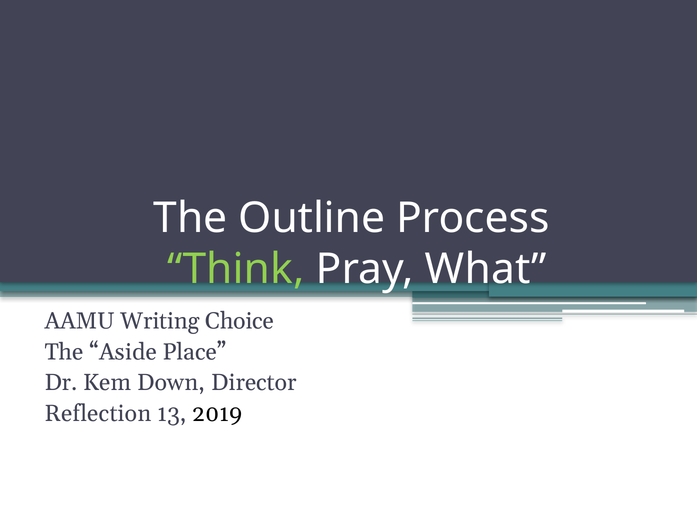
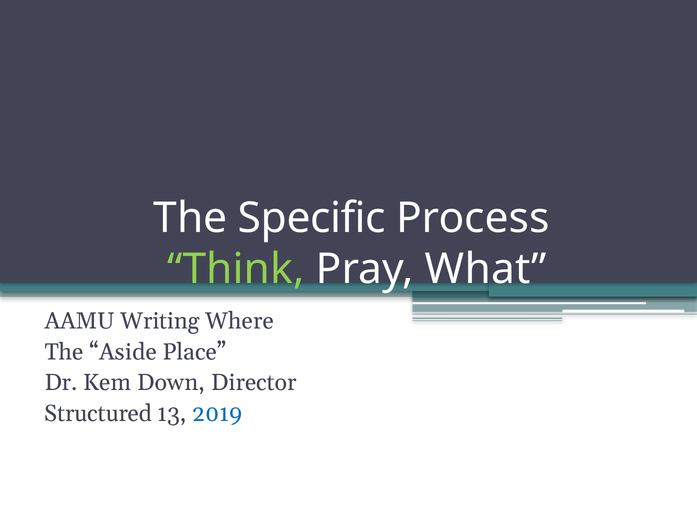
Outline: Outline -> Specific (312, 218)
Choice: Choice -> Where (240, 321)
Reflection: Reflection -> Structured (98, 413)
2019 colour: black -> blue (217, 413)
